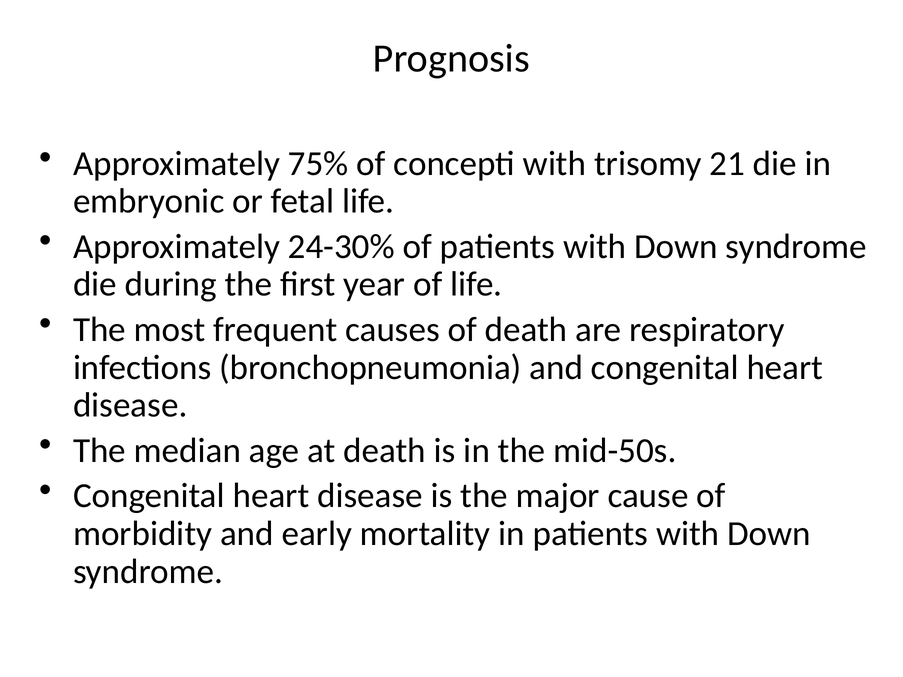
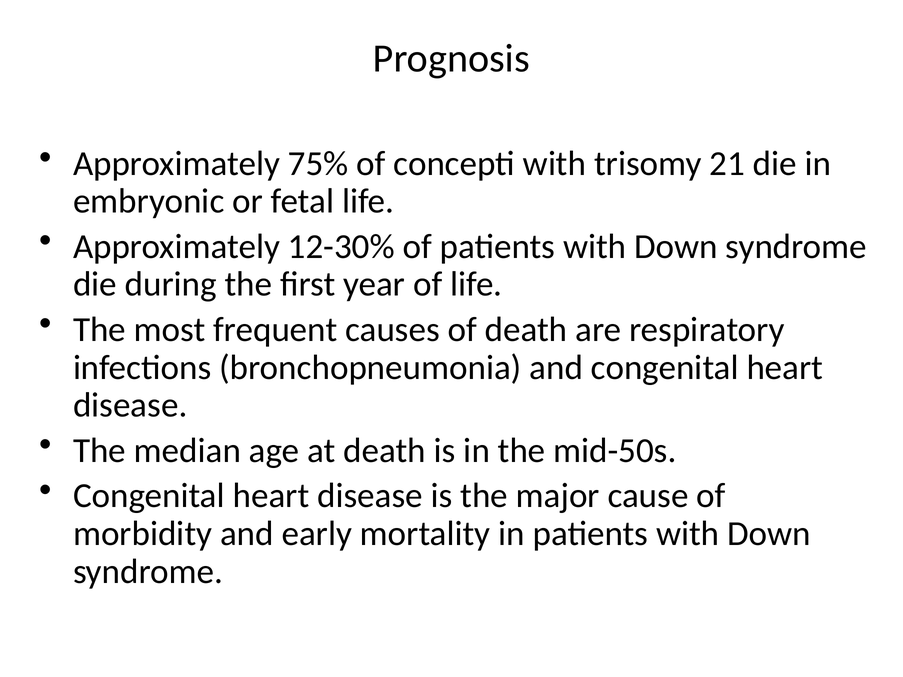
24-30%: 24-30% -> 12-30% (341, 247)
